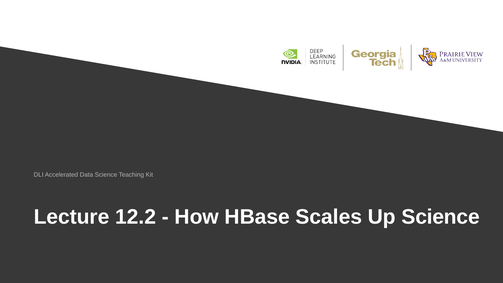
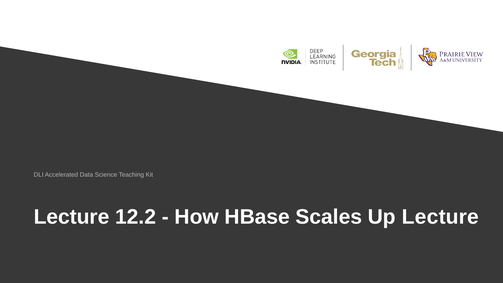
Up Science: Science -> Lecture (440, 217)
